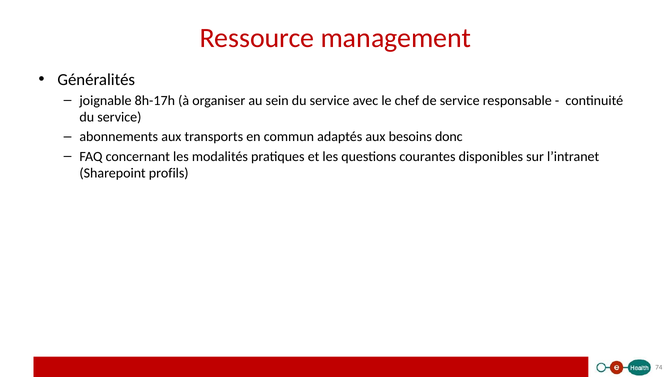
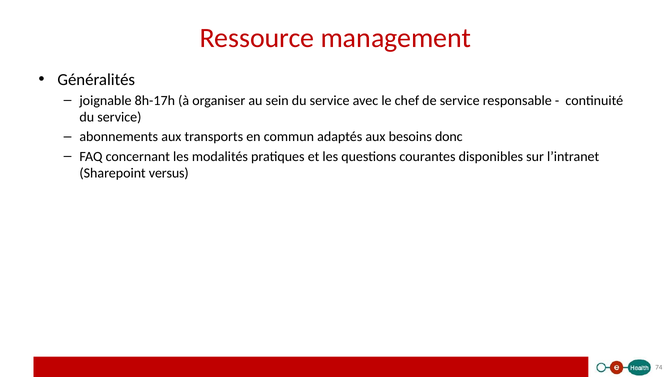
profils: profils -> versus (169, 173)
